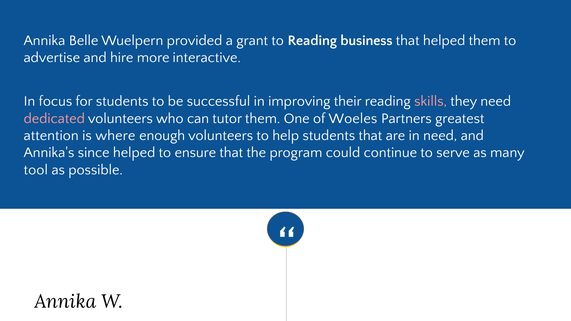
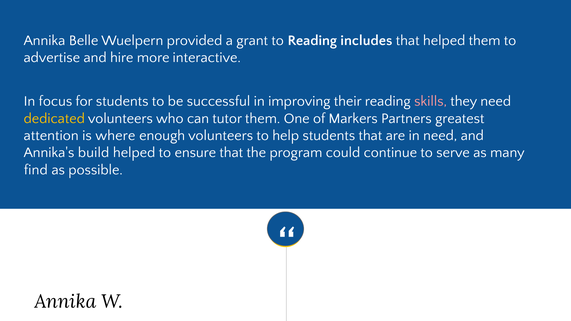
business: business -> includes (366, 40)
dedicated colour: pink -> yellow (54, 118)
Woeles: Woeles -> Markers (353, 118)
since: since -> build (94, 153)
tool: tool -> find (36, 170)
